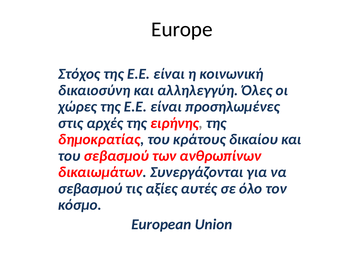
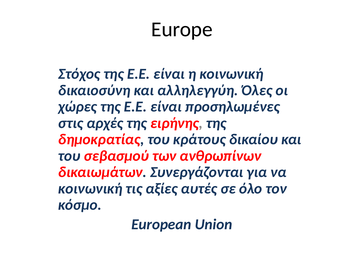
σεβασμού: σεβασμού -> κοινωνική (90, 189)
